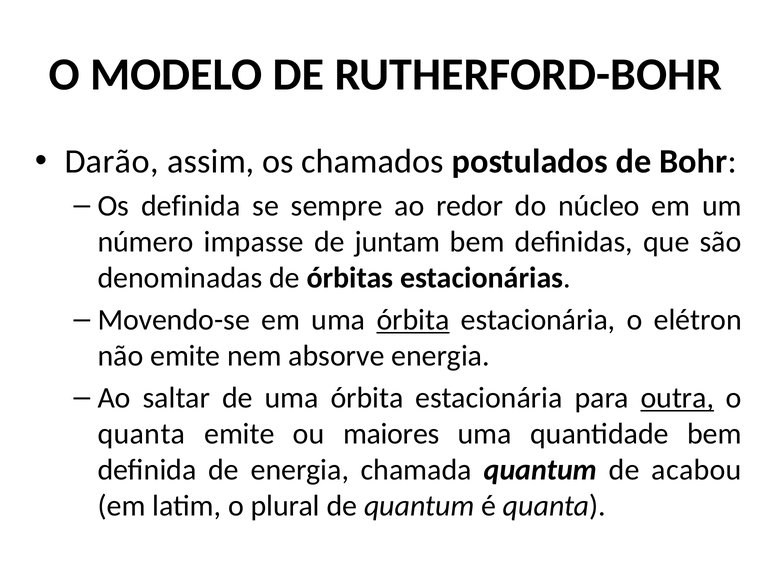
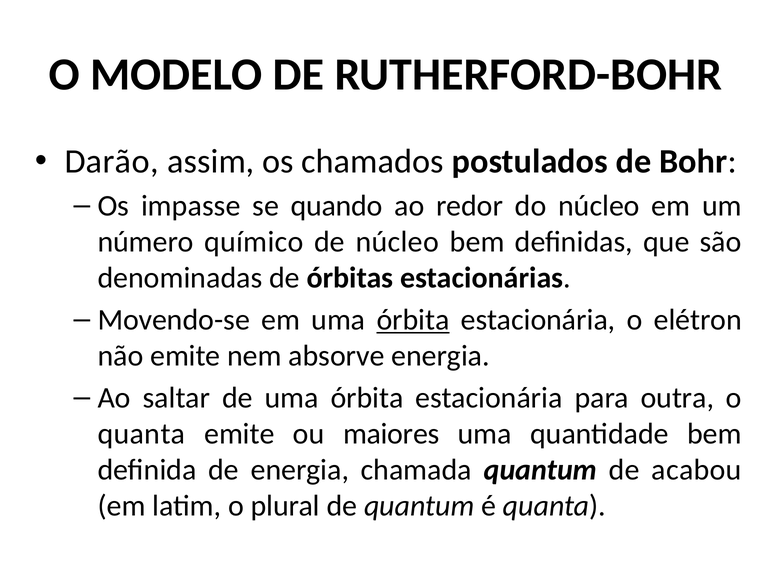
Os definida: definida -> impasse (191, 206)
sempre: sempre -> quando (337, 206)
impasse: impasse -> químico (254, 242)
de juntam: juntam -> núcleo (397, 242)
outra underline: present -> none (677, 398)
